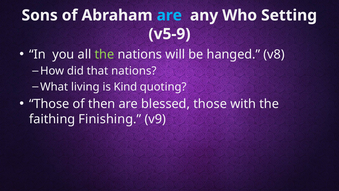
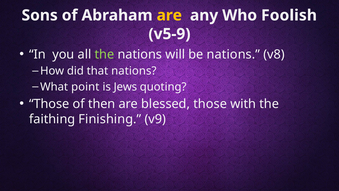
are colour: light blue -> yellow (169, 15)
Setting: Setting -> Foolish (289, 15)
be hanged: hanged -> nations (233, 54)
living: living -> point (85, 87)
Kind: Kind -> Jews (125, 87)
